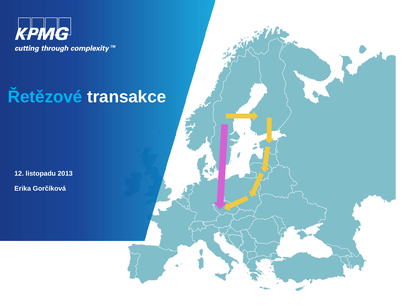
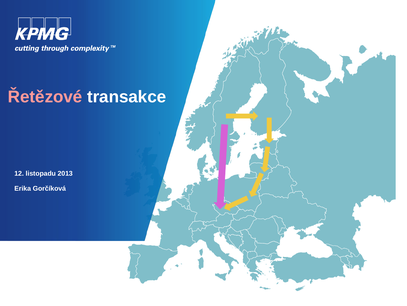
Řetězové colour: light blue -> pink (45, 97)
